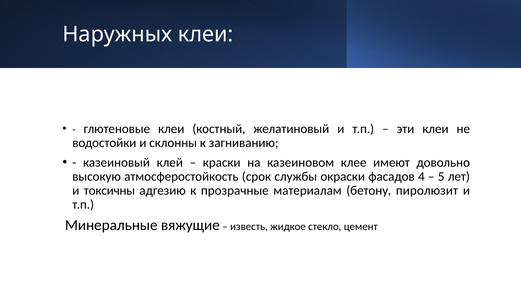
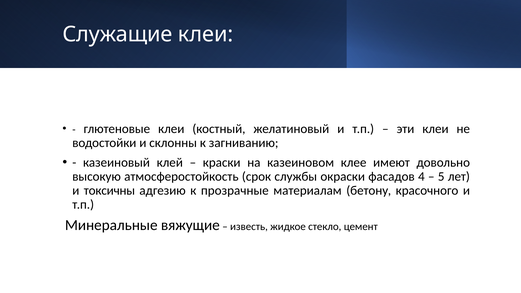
Наружных: Наружных -> Служащие (117, 35)
пиролюзит: пиролюзит -> красочного (427, 191)
